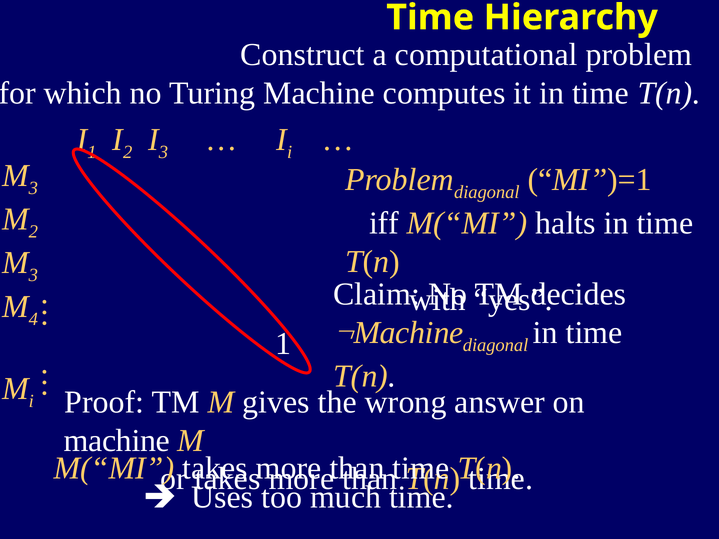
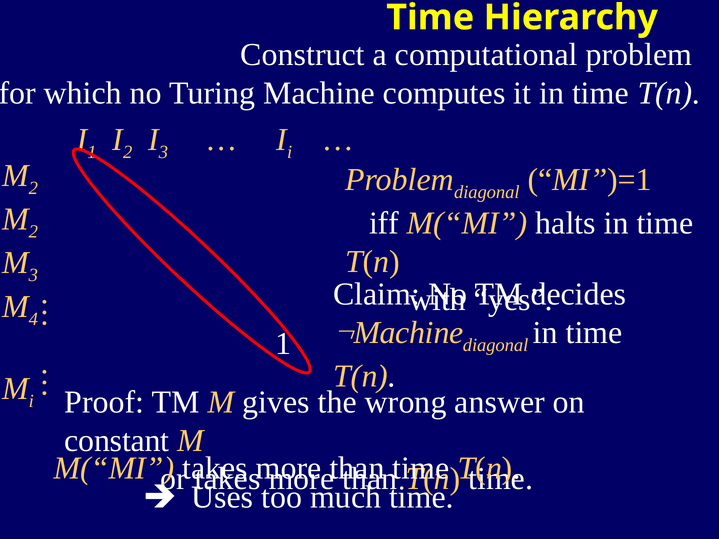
3: 3 -> 2 (33, 188)
machine: machine -> constant (117, 441)
